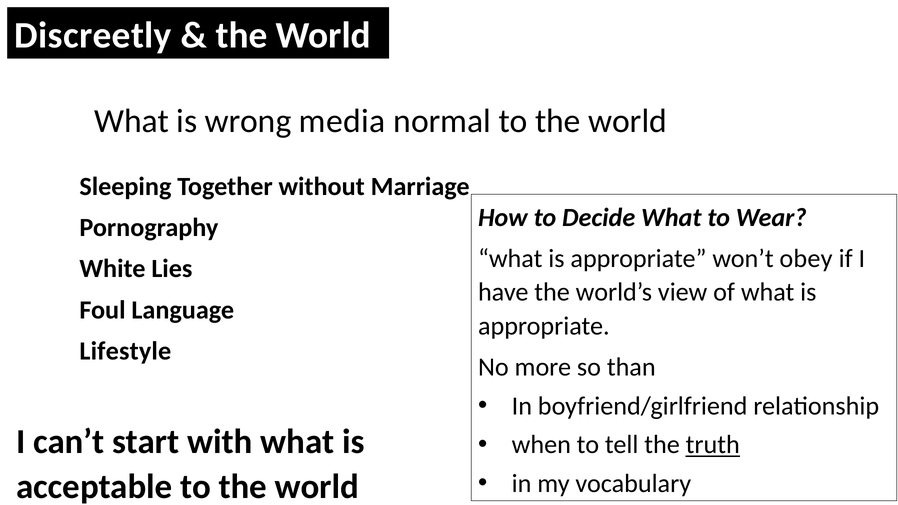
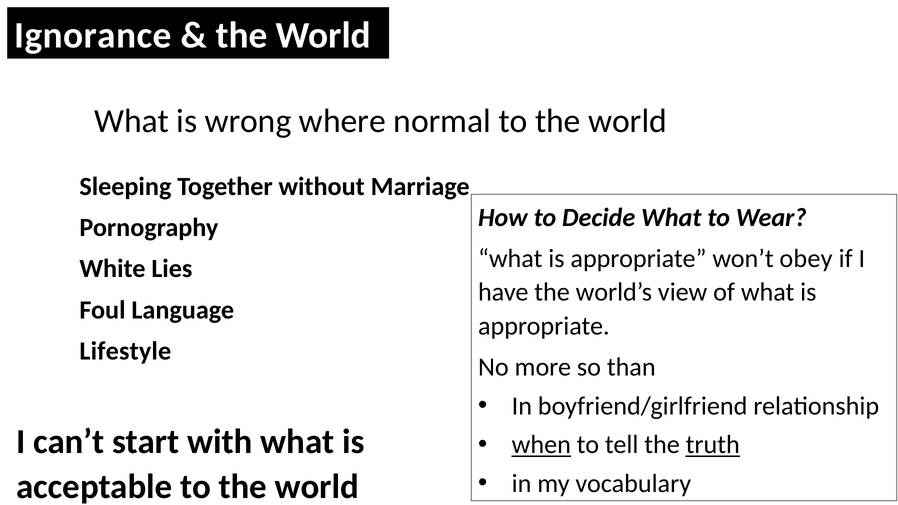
Discreetly: Discreetly -> Ignorance (93, 36)
media: media -> where (342, 121)
when underline: none -> present (541, 445)
